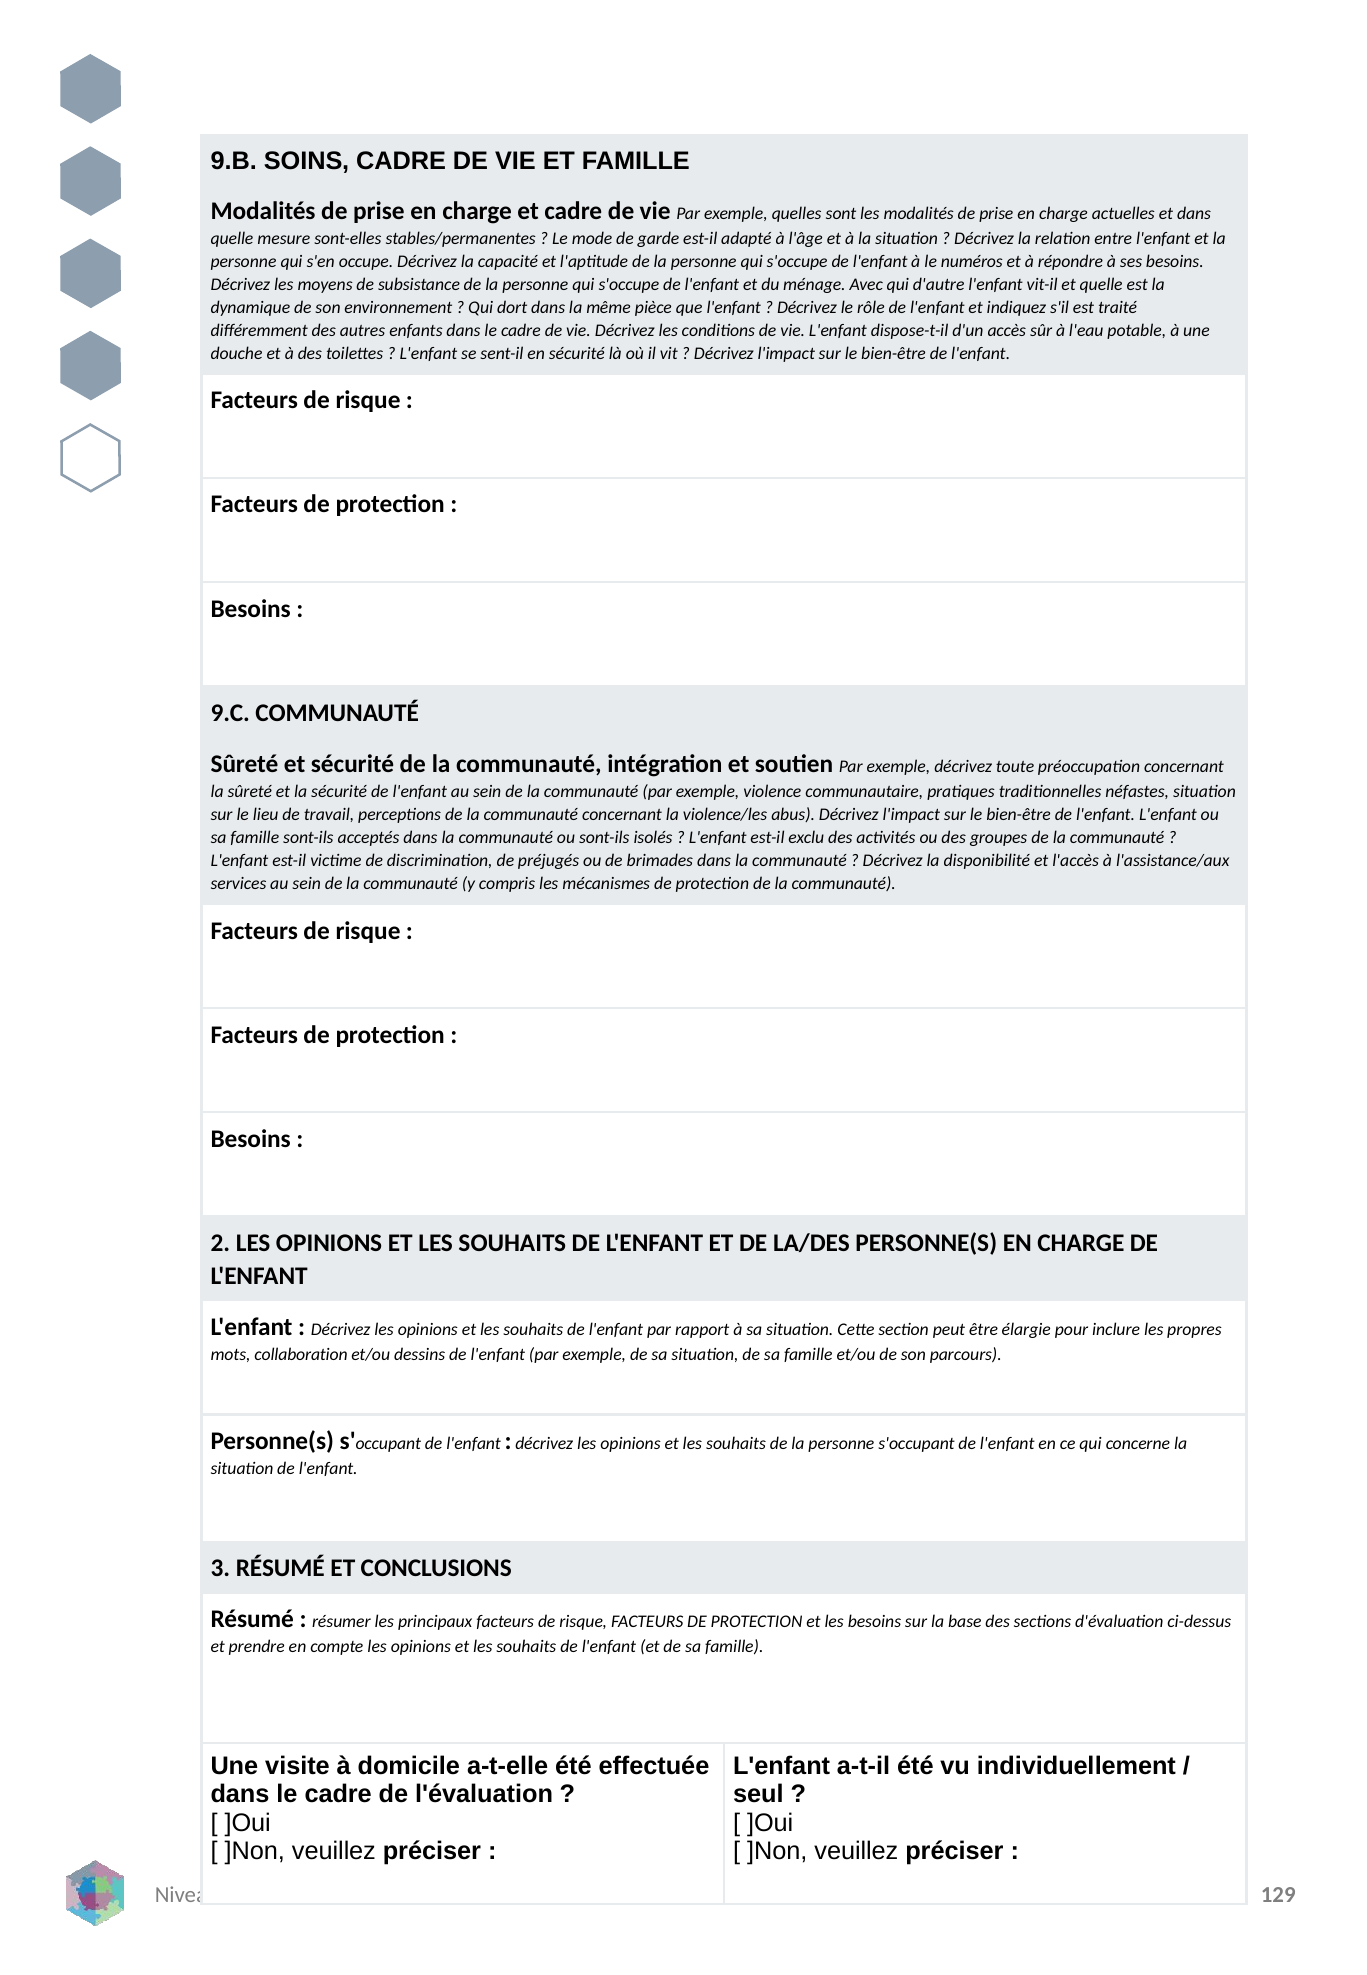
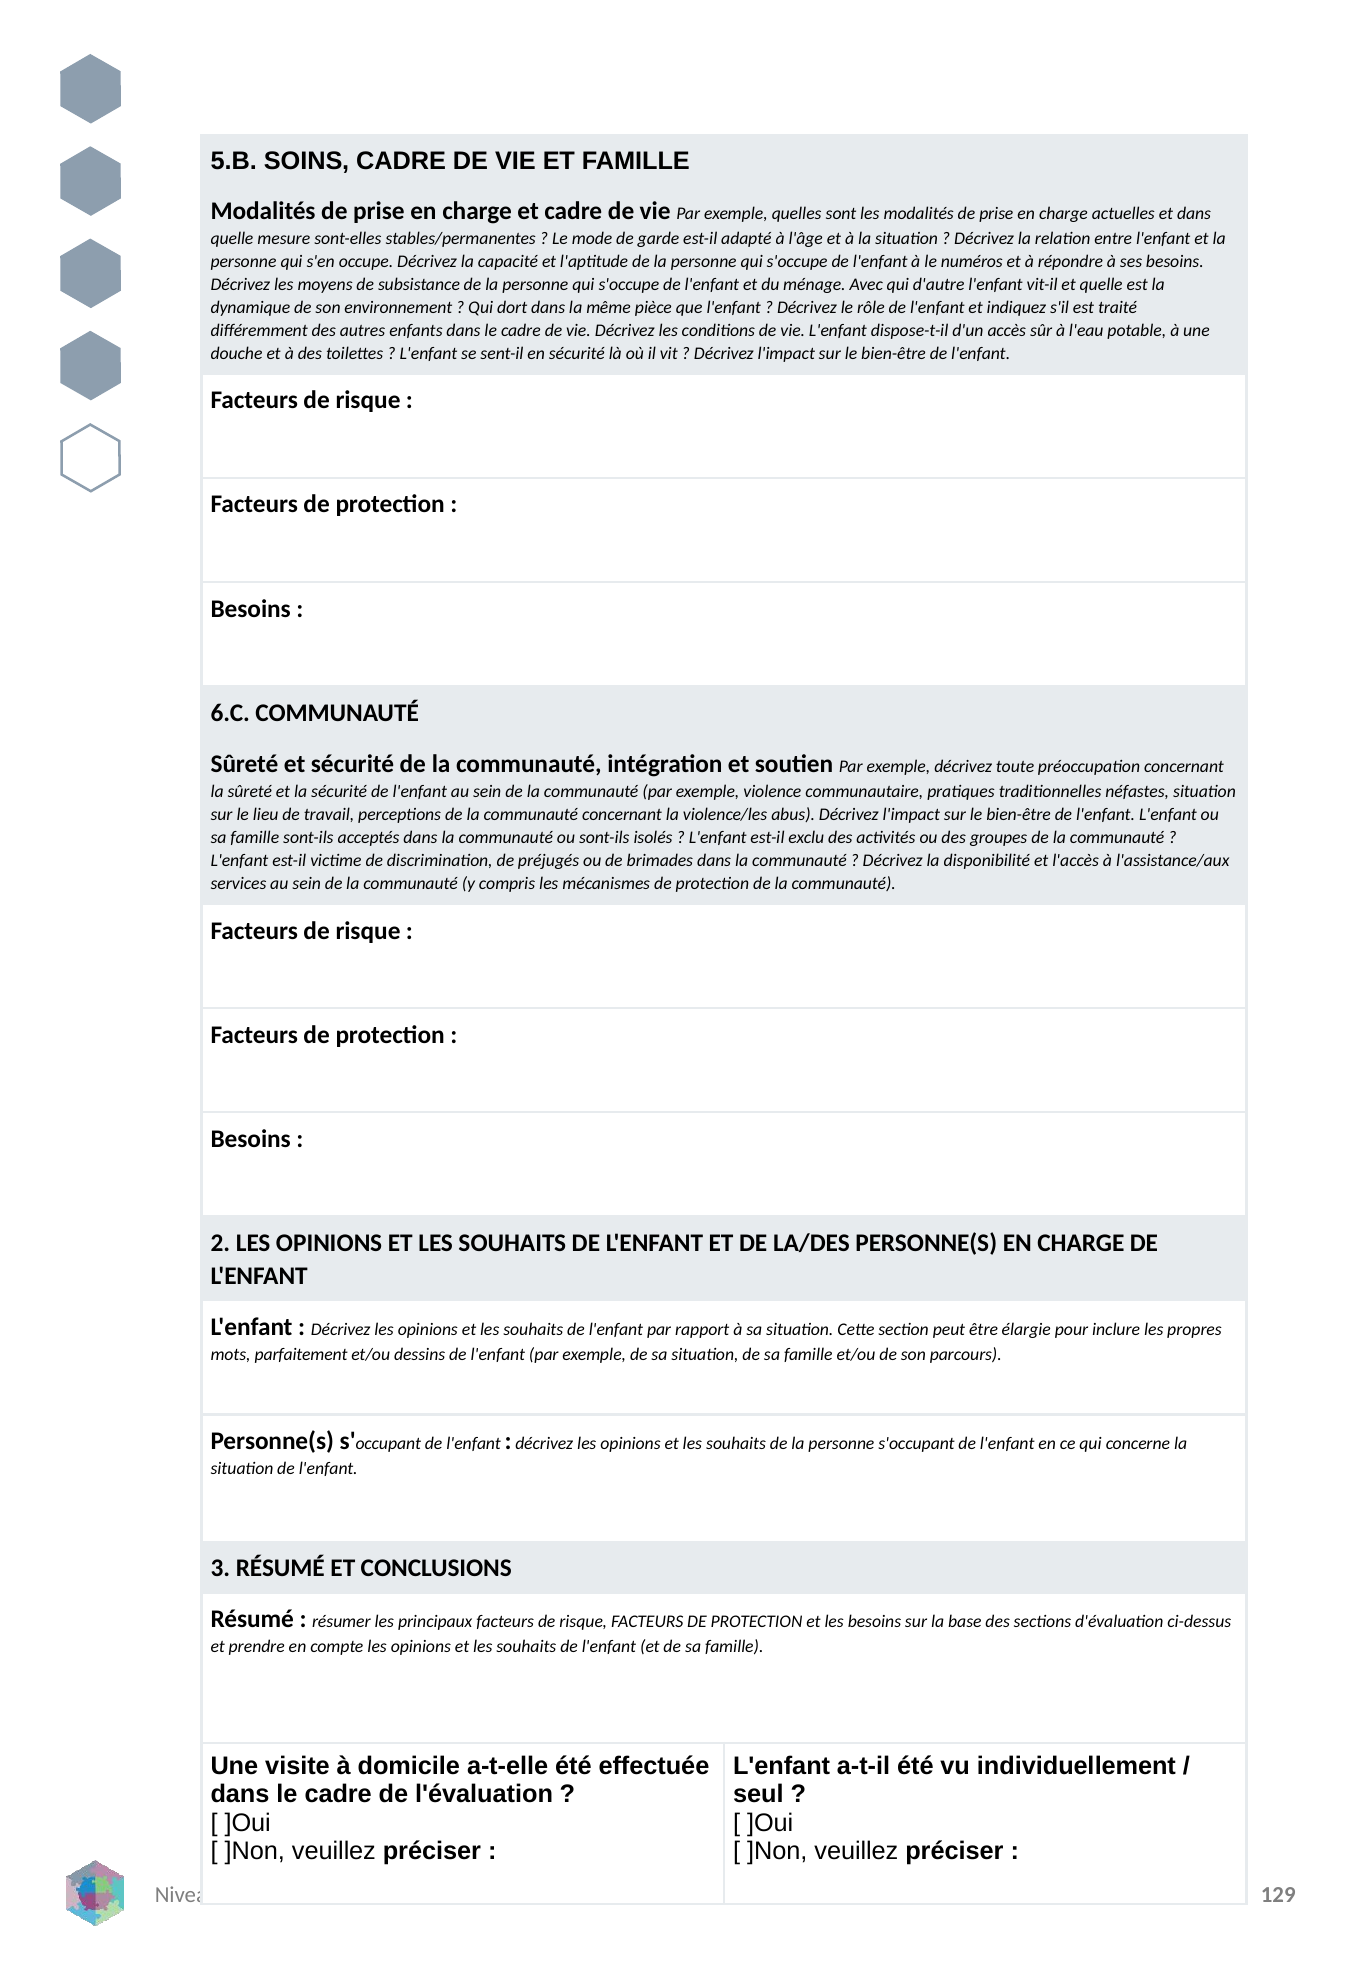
9.B: 9.B -> 5.B (234, 161)
9.C: 9.C -> 6.C (230, 713)
collaboration: collaboration -> parfaitement (301, 1354)
